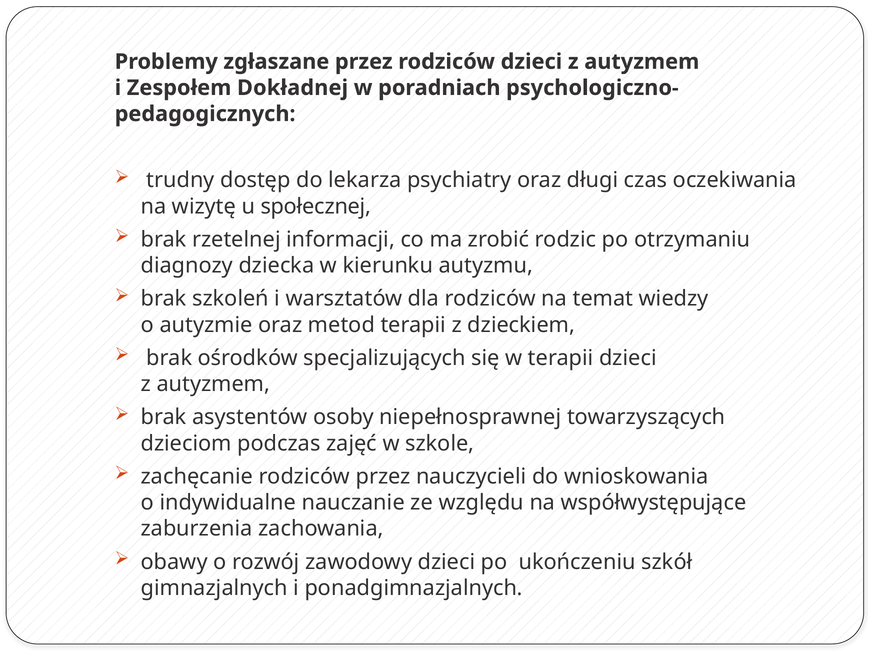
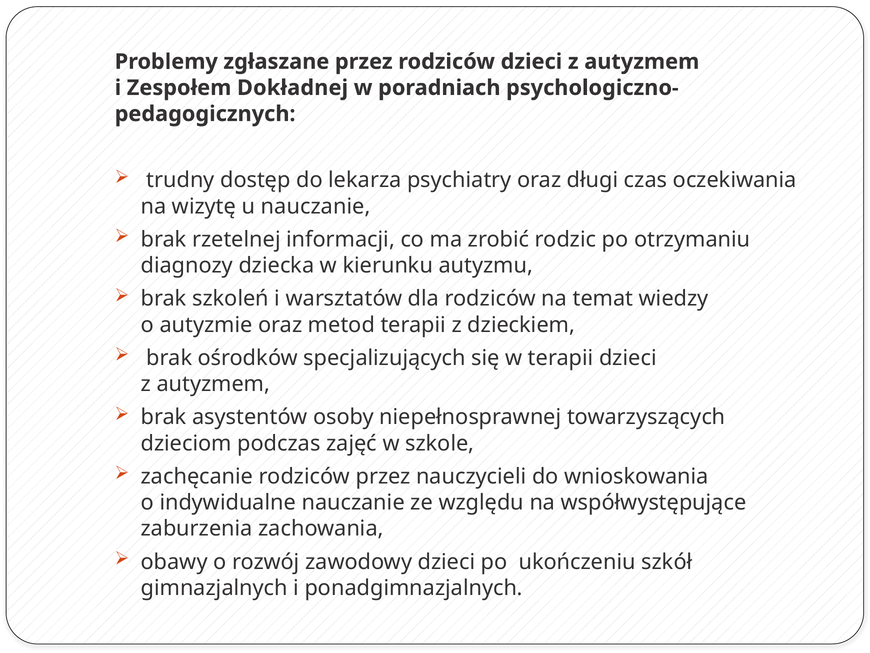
u społecznej: społecznej -> nauczanie (316, 206)
